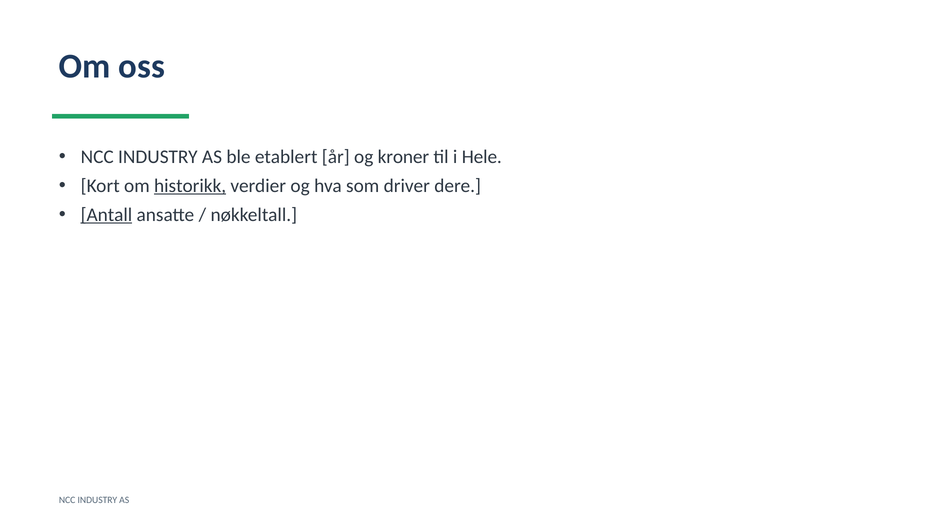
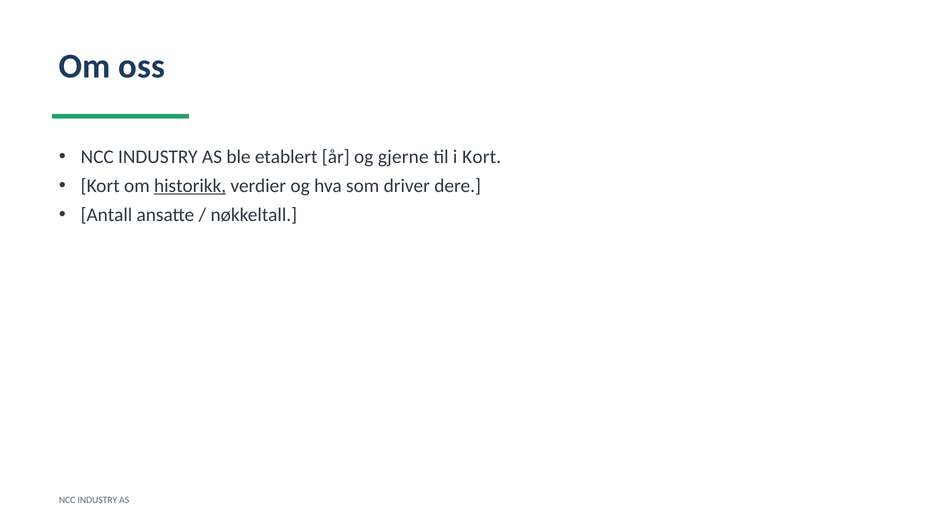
kroner: kroner -> gjerne (403, 157)
i Hele: Hele -> Kort (482, 157)
Antall underline: present -> none (106, 215)
